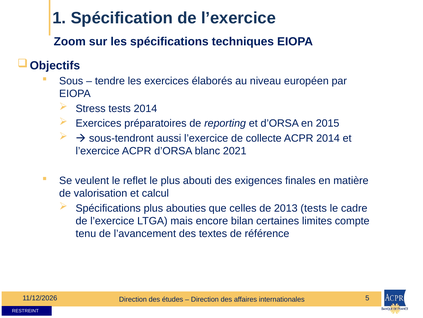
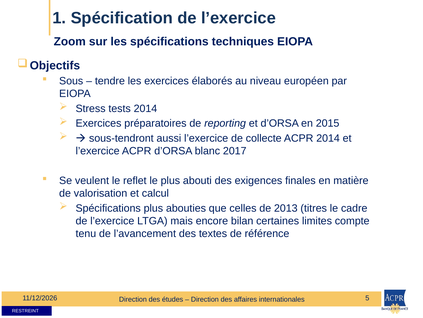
2021: 2021 -> 2017 (235, 151)
2013 tests: tests -> titres (314, 208)
